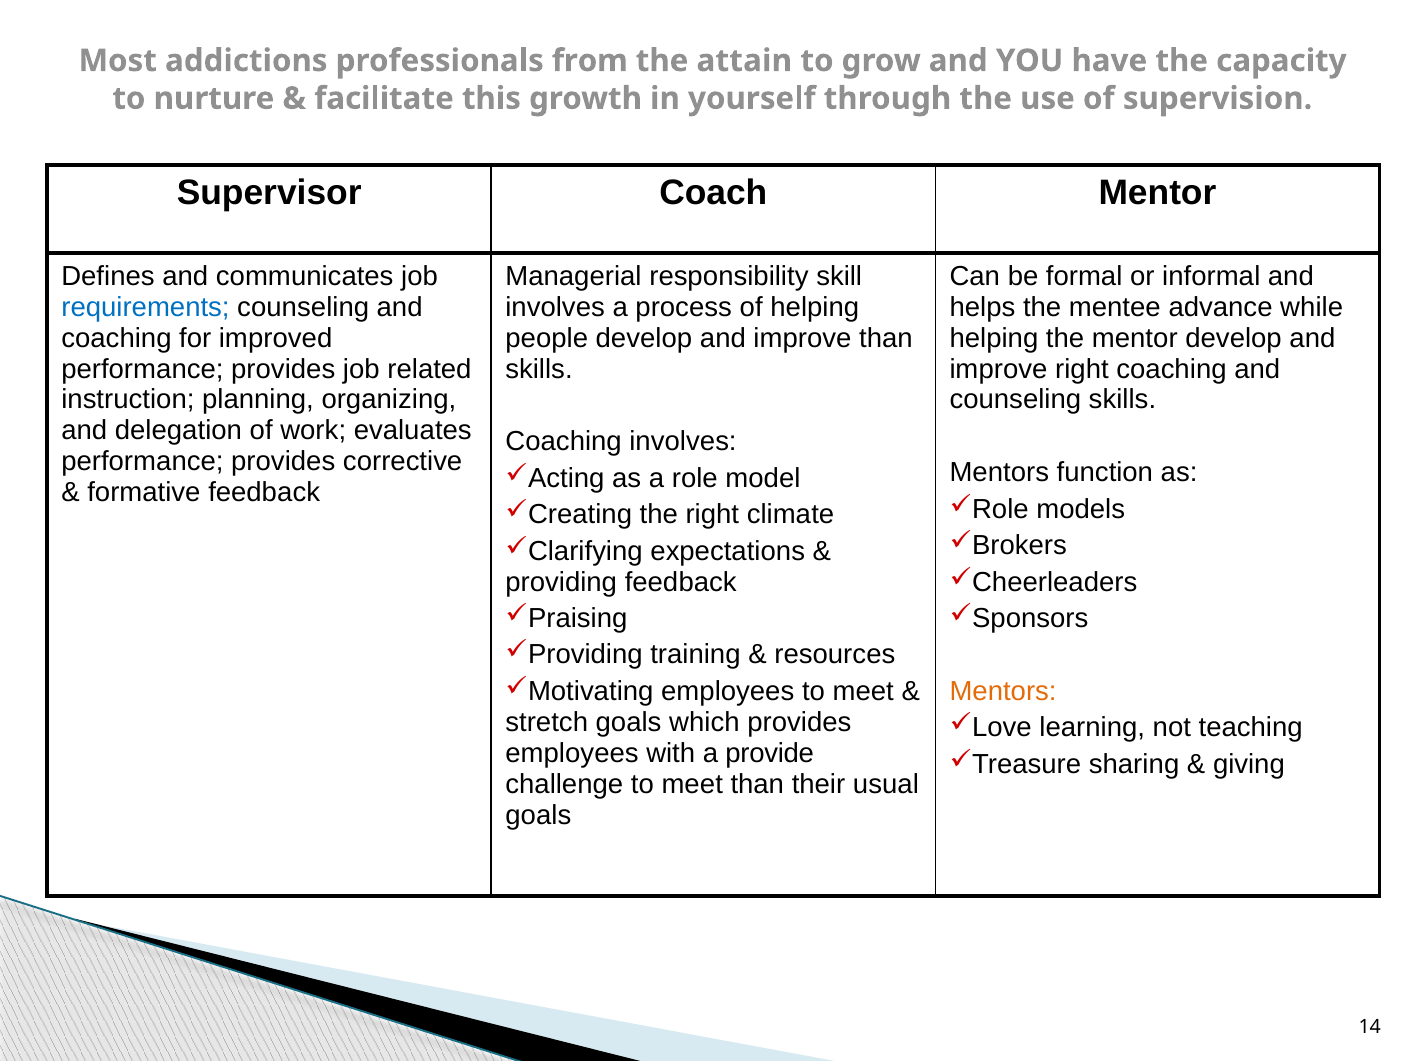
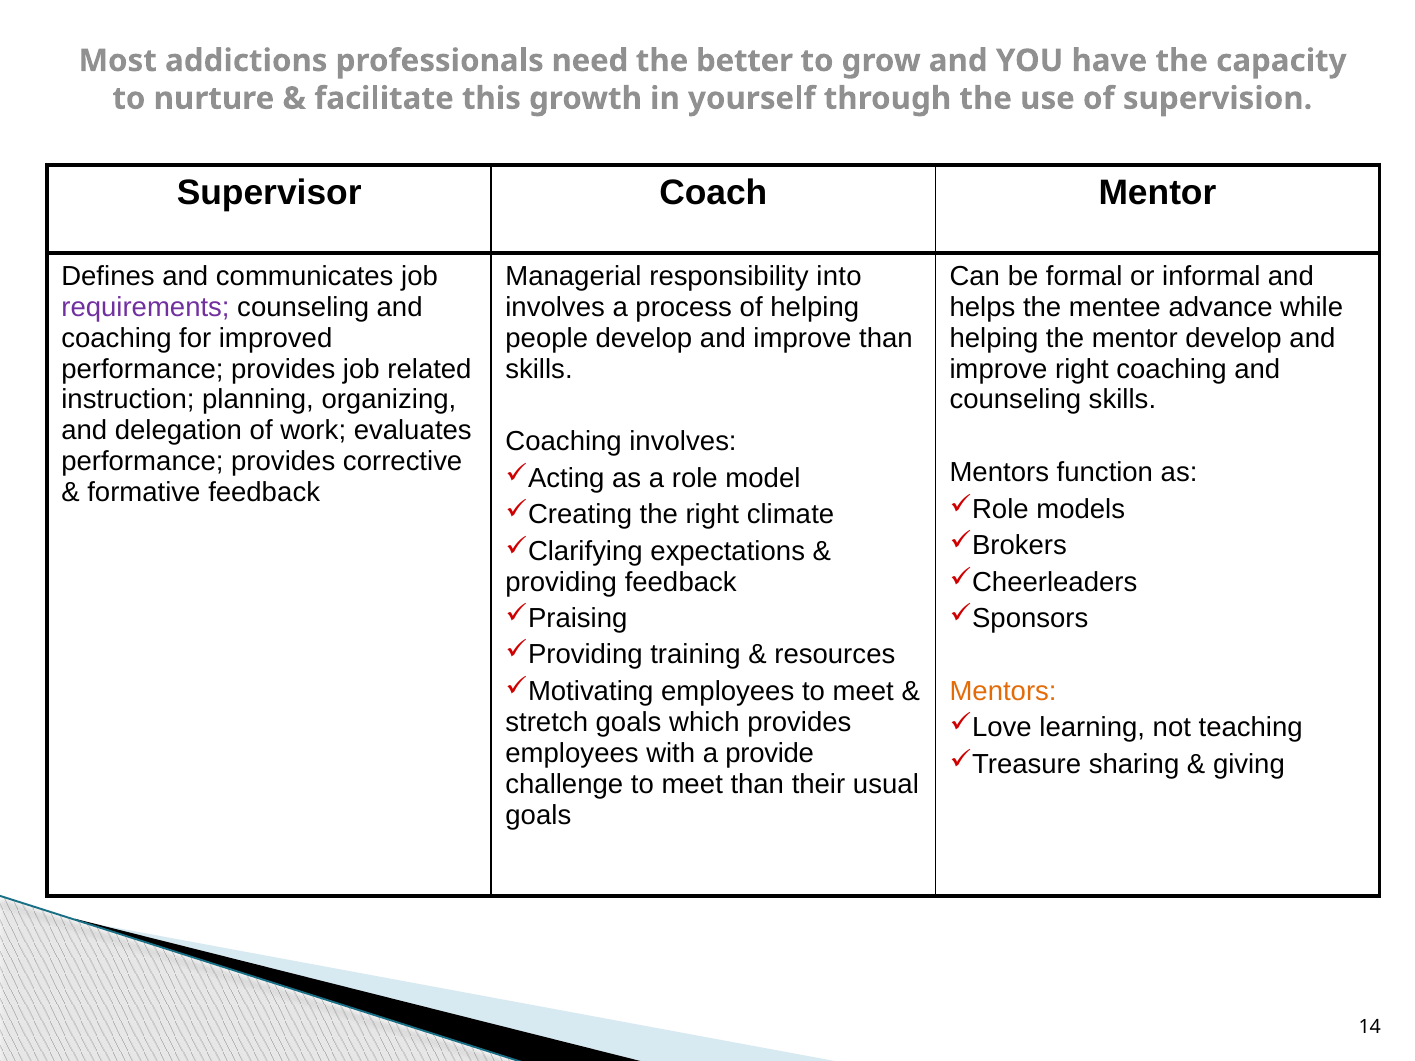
from: from -> need (590, 61)
attain: attain -> better (745, 61)
skill: skill -> into (839, 276)
requirements colour: blue -> purple (145, 307)
